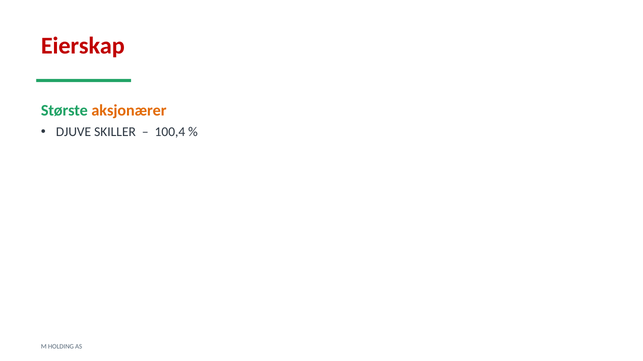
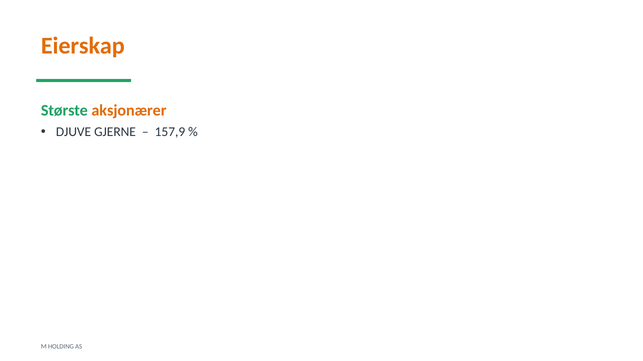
Eierskap colour: red -> orange (83, 46)
SKILLER: SKILLER -> GJERNE (115, 132)
100,4: 100,4 -> 157,9 (170, 132)
